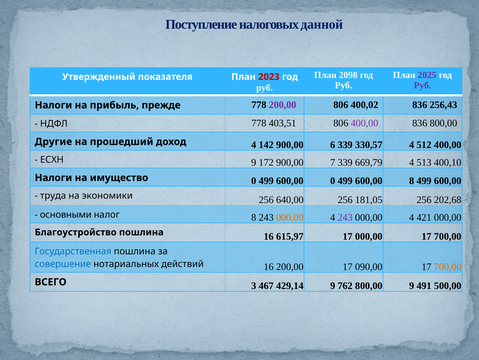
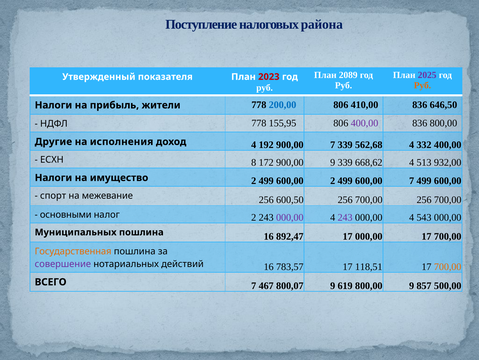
данной: данной -> района (322, 25)
2098: 2098 -> 2089 (348, 75)
Руб colour: purple -> orange (422, 85)
прежде: прежде -> жители (161, 105)
200,00 colour: purple -> blue (283, 105)
400,02: 400,02 -> 410,00 (365, 105)
256,43: 256,43 -> 646,50 (443, 105)
403,51: 403,51 -> 155,95 (283, 123)
прошедший: прошедший -> исполнения (122, 141)
142: 142 -> 192 (266, 145)
900,00 6: 6 -> 7 (333, 145)
330,57: 330,57 -> 562,68 (369, 145)
512: 512 -> 332 (424, 145)
ЕСХН 9: 9 -> 8 (254, 162)
900,00 7: 7 -> 9 (333, 162)
669,79: 669,79 -> 668,62 (369, 162)
400,10: 400,10 -> 932,00 (448, 162)
имущество 0: 0 -> 2 (254, 181)
600,00 0: 0 -> 2 (333, 181)
600,00 8: 8 -> 7 (412, 181)
труда: труда -> спорт (53, 195)
экономики: экономики -> межевание (107, 195)
640,00: 640,00 -> 600,50 (290, 200)
181,05: 181,05 -> 700,00 (369, 200)
202,68: 202,68 -> 700,00 (448, 200)
налог 8: 8 -> 2 (254, 217)
000,00 colour: orange -> purple (290, 217)
421: 421 -> 543 (424, 217)
Благоустройство: Благоустройство -> Муниципальных (76, 232)
615,97: 615,97 -> 892,47 (290, 236)
Государственная colour: blue -> orange (73, 251)
совершение colour: blue -> purple (63, 263)
16 200,00: 200,00 -> 783,57 (290, 266)
090,00: 090,00 -> 118,51 (369, 266)
ВСЕГО 3: 3 -> 7 (254, 285)
429,14: 429,14 -> 800,07 (290, 285)
762: 762 -> 619 (345, 285)
491: 491 -> 857 (424, 285)
